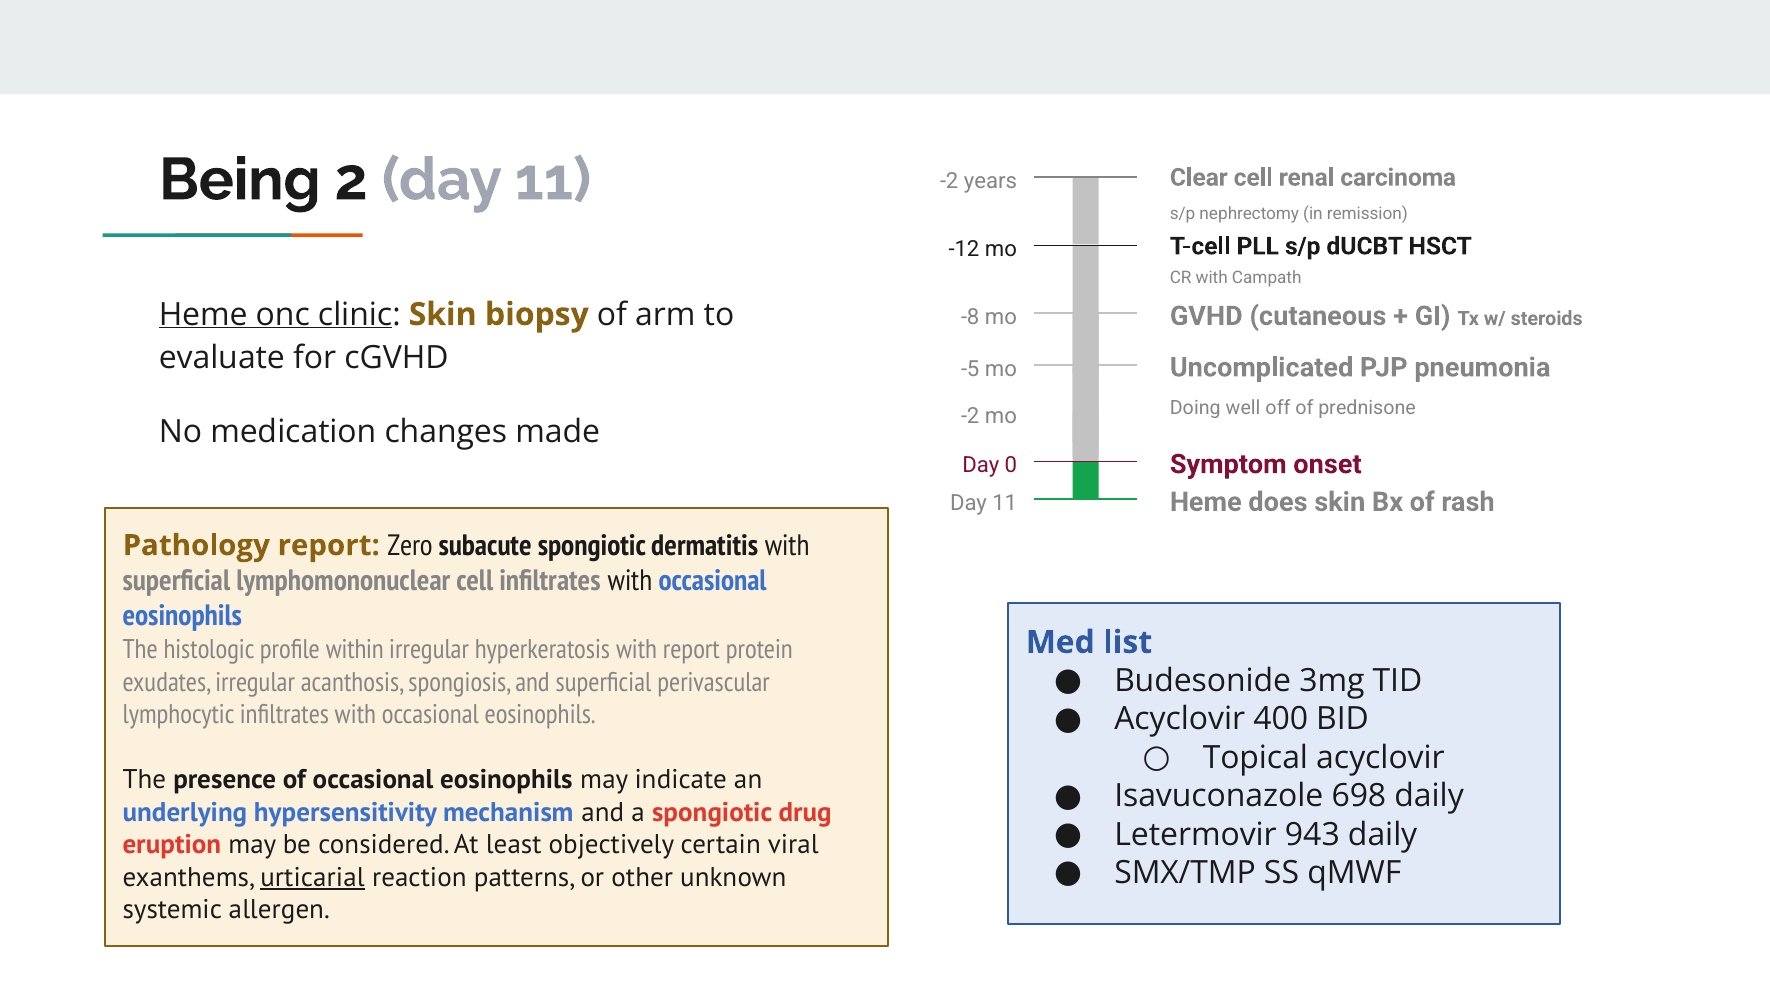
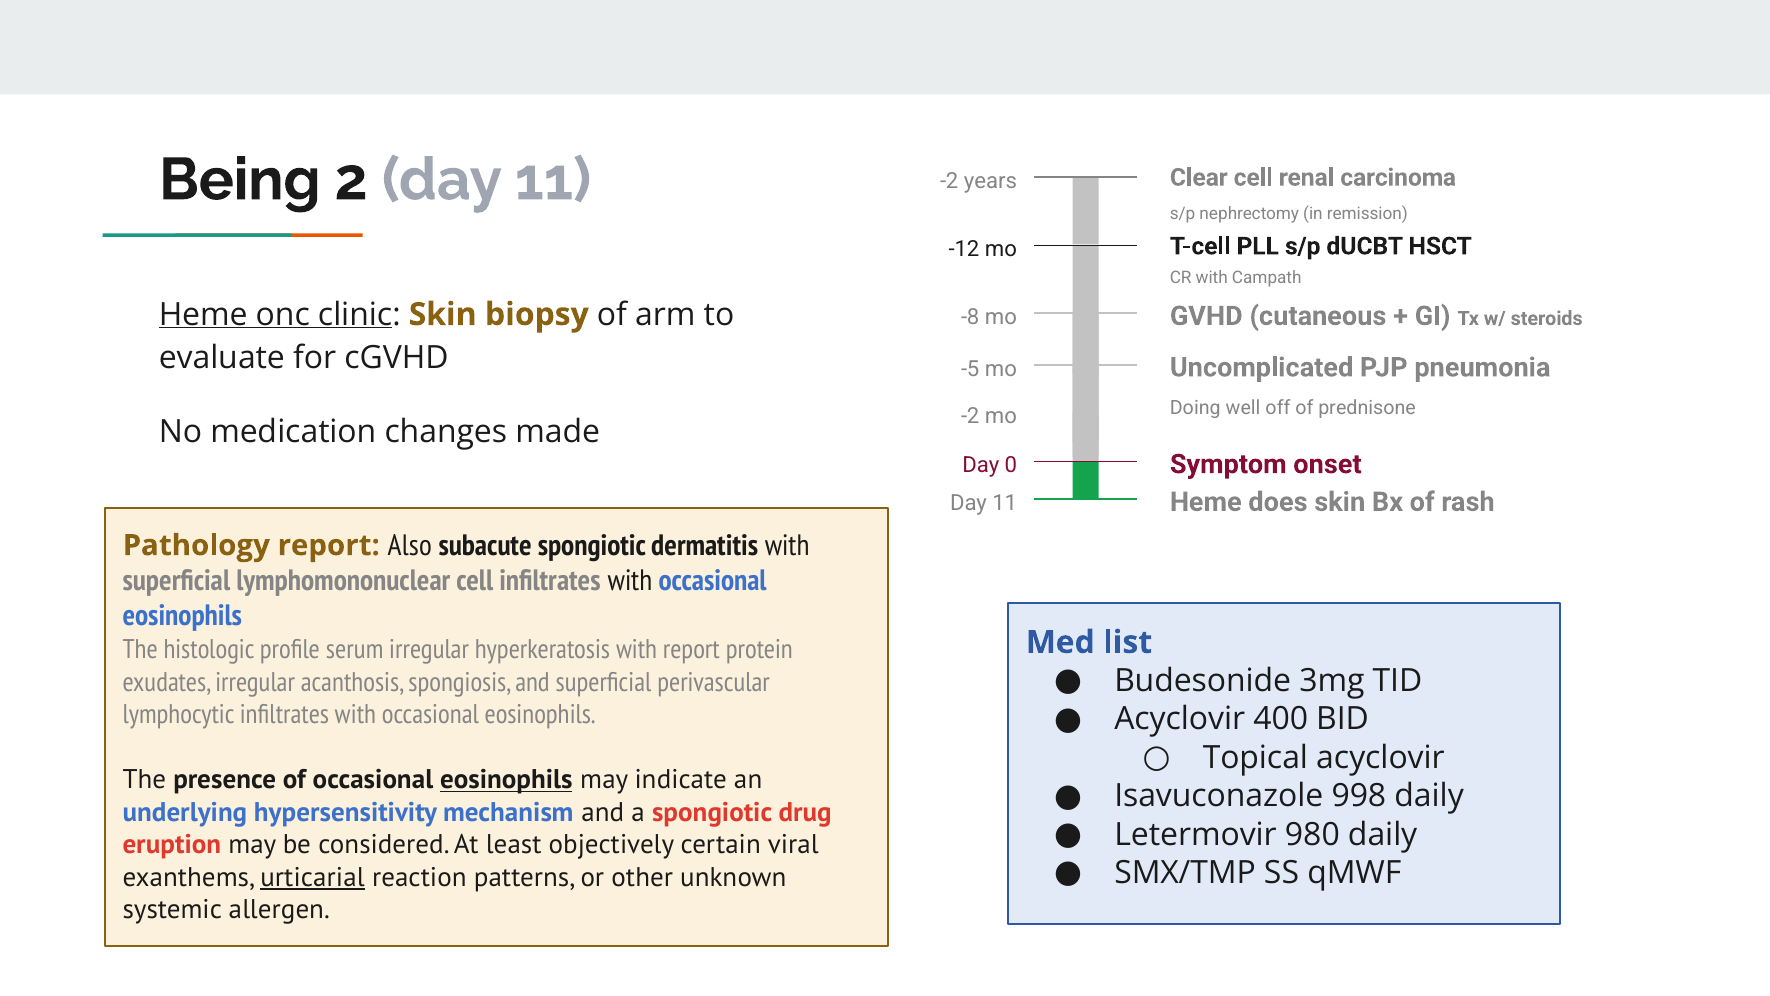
Zero: Zero -> Also (410, 545)
within: within -> serum (355, 650)
eosinophils underline: none -> present (506, 780)
698: 698 -> 998 (1359, 796)
943: 943 -> 980 (1312, 834)
